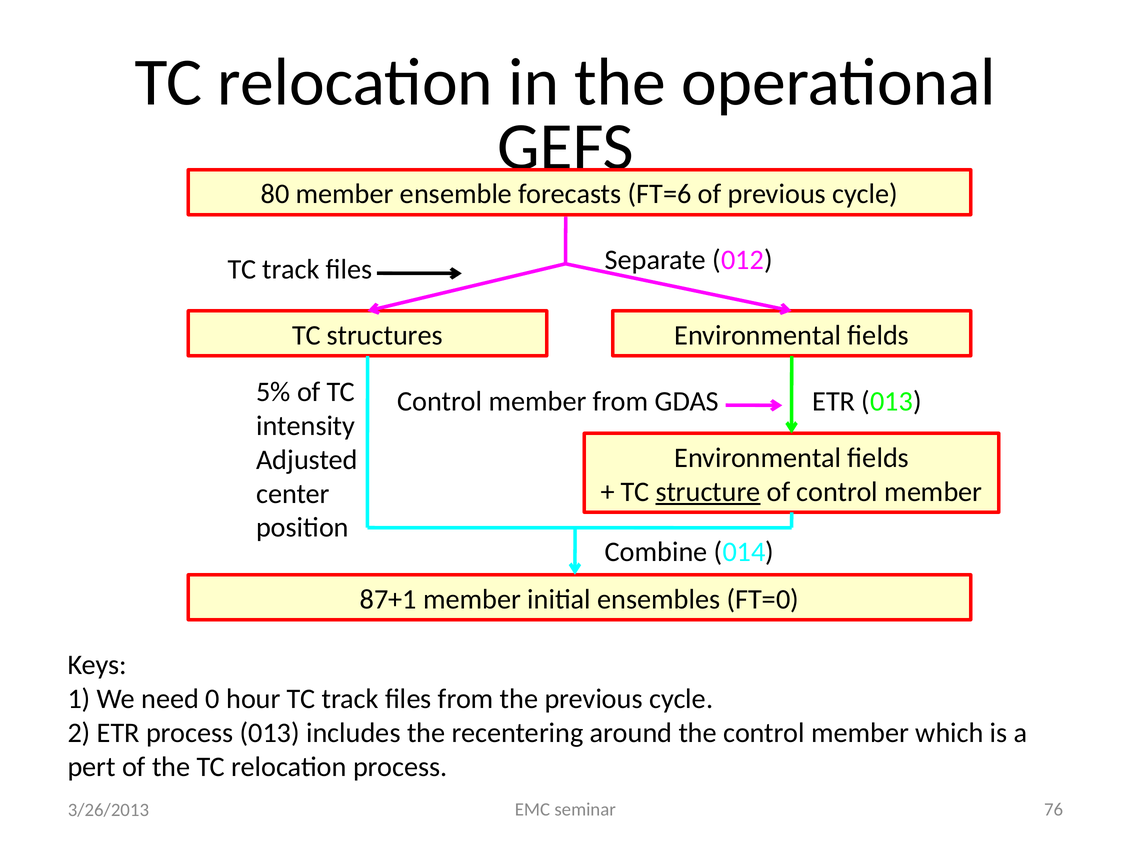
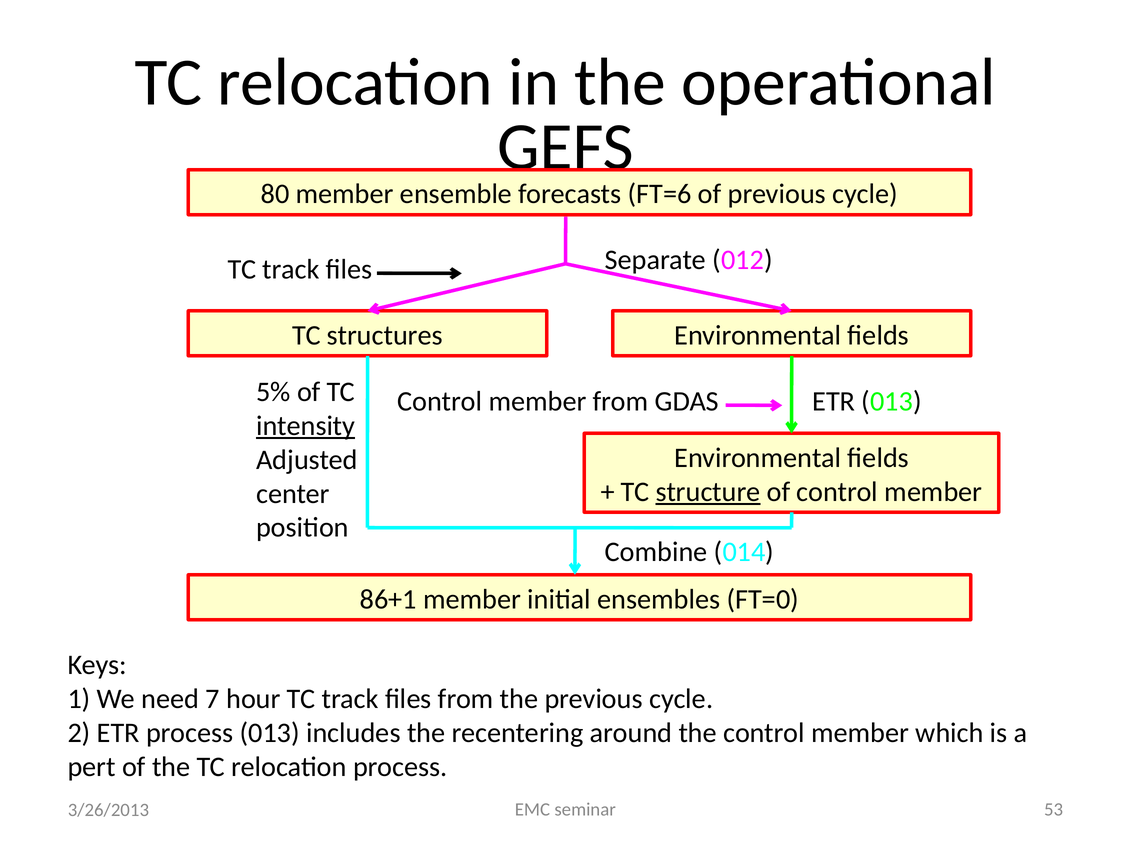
intensity underline: none -> present (306, 426)
87+1: 87+1 -> 86+1 (388, 599)
0: 0 -> 7 (213, 699)
76: 76 -> 53 (1054, 810)
